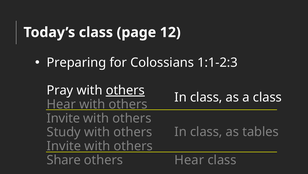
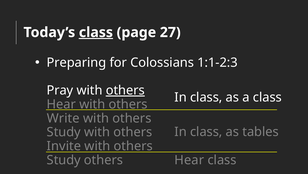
class underline: none -> present (96, 32)
12: 12 -> 27 (170, 32)
Invite: Invite -> Write (63, 118)
Share: Share -> Study (64, 159)
